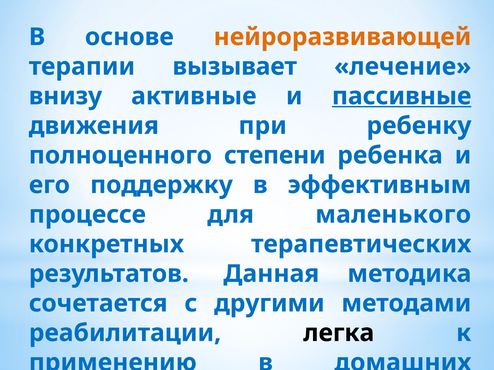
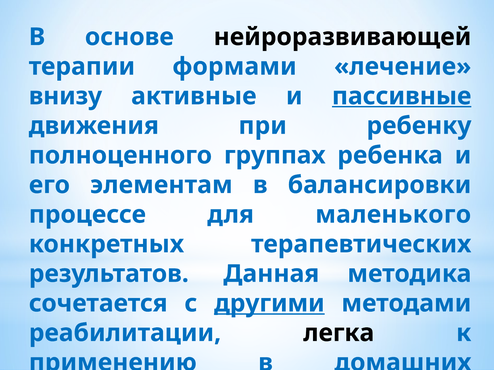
нейроразвивающей colour: orange -> black (342, 37)
вызывает: вызывает -> формами (235, 67)
степени: степени -> группах (275, 156)
поддержку: поддержку -> элементам (161, 185)
эффективным: эффективным -> балансировки (380, 185)
другими underline: none -> present (269, 304)
